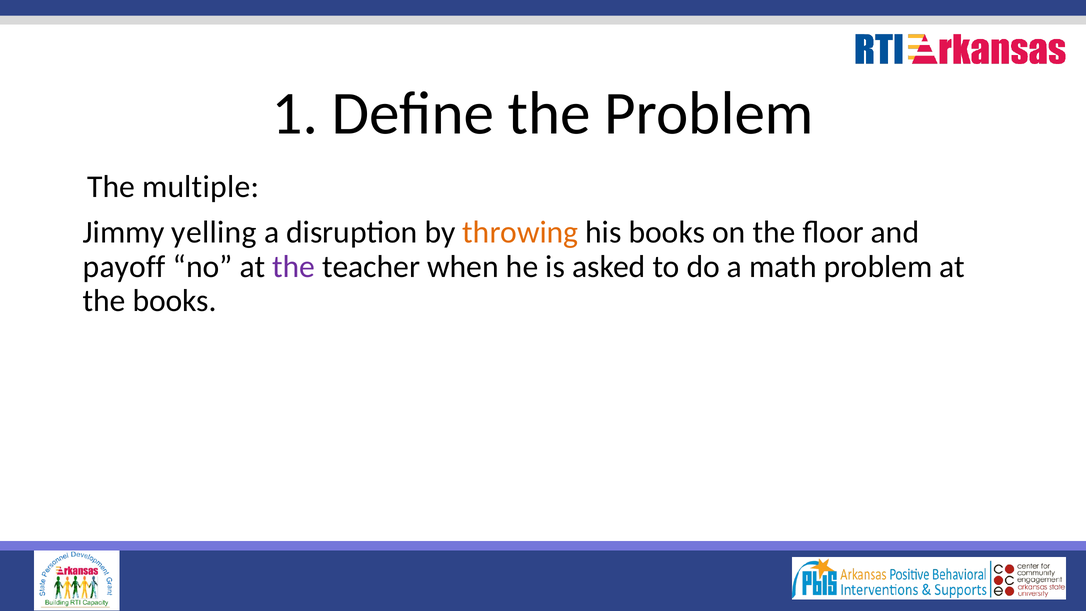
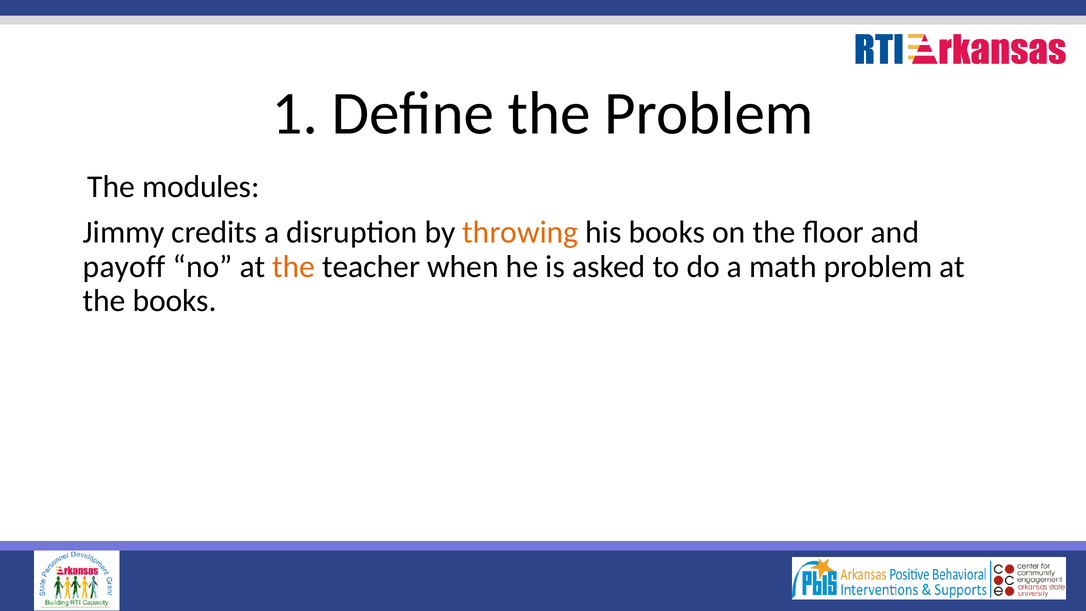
multiple: multiple -> modules (201, 187)
yelling: yelling -> credits (214, 232)
the colour: purple -> orange (294, 267)
